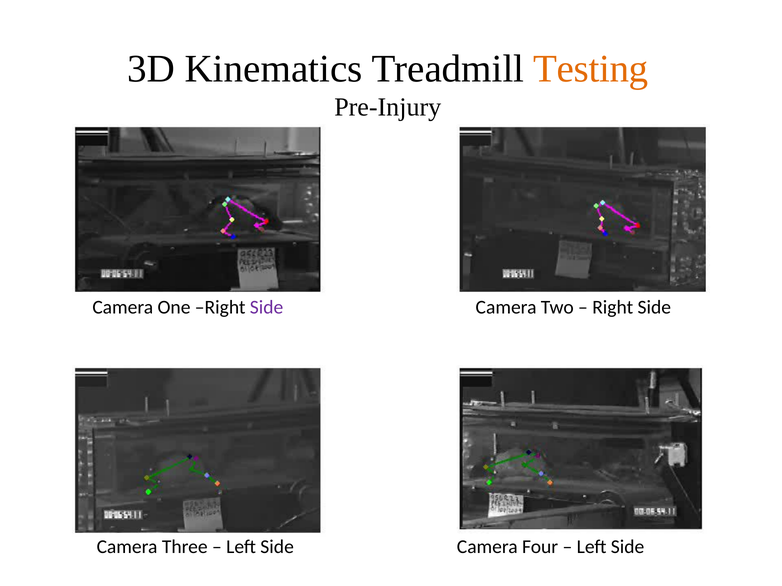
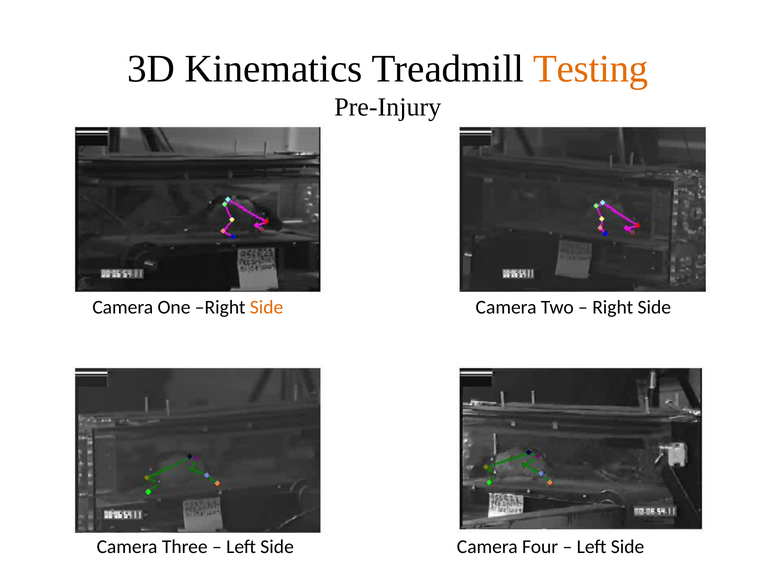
Side colour: purple -> orange (267, 308)
